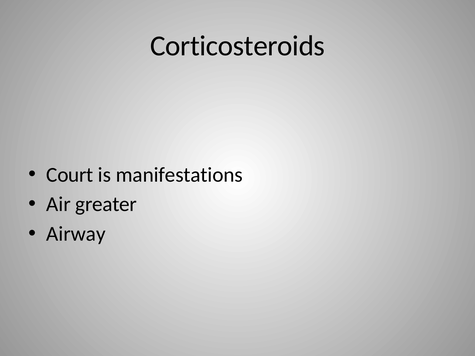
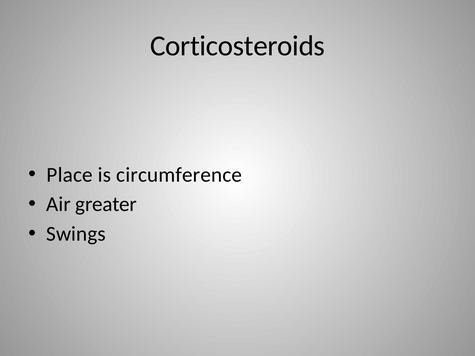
Court: Court -> Place (70, 175)
manifestations: manifestations -> circumference (179, 175)
Airway: Airway -> Swings (76, 234)
